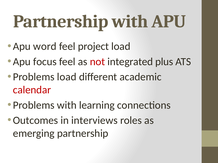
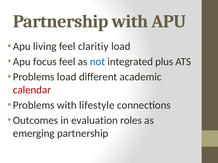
word: word -> living (45, 47)
project: project -> claritiy (93, 47)
not colour: red -> blue (97, 62)
learning: learning -> lifestyle (97, 105)
interviews: interviews -> evaluation (94, 121)
